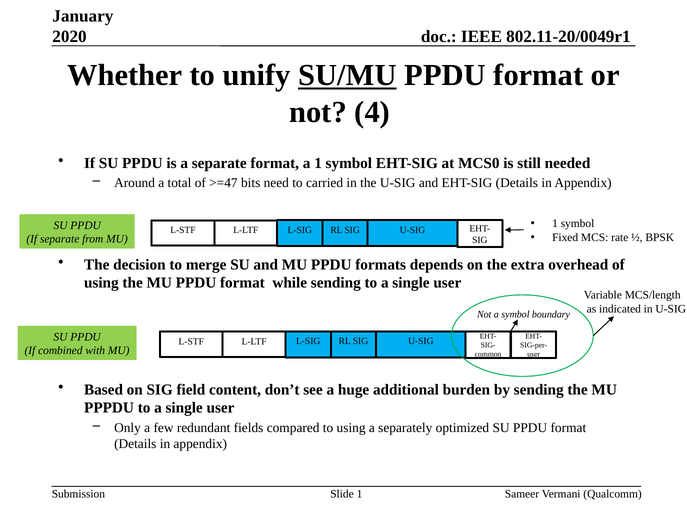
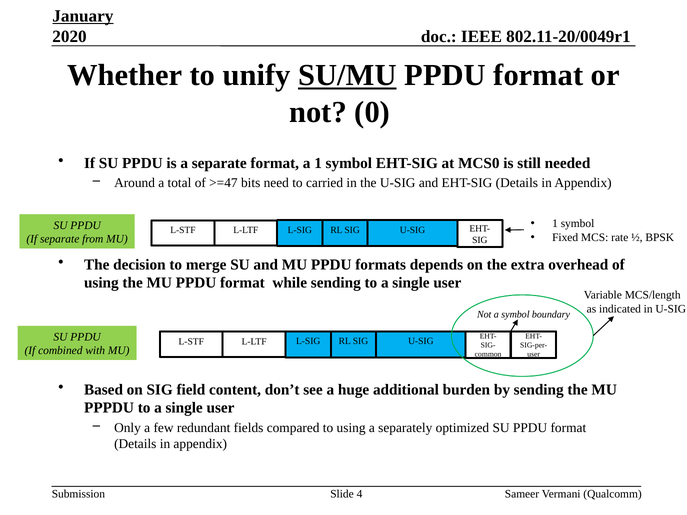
January underline: none -> present (83, 16)
4: 4 -> 0 (372, 112)
Slide 1: 1 -> 4 (360, 494)
